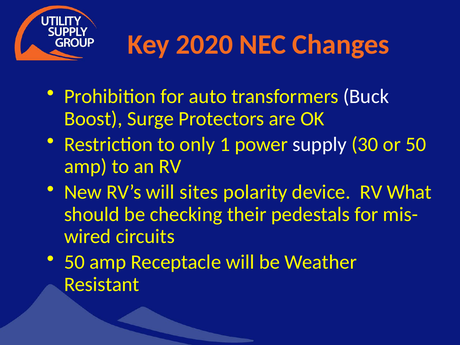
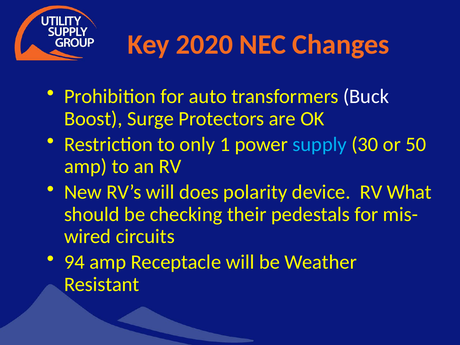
supply colour: white -> light blue (320, 144)
sites: sites -> does (199, 192)
50: 50 -> 94 (74, 262)
